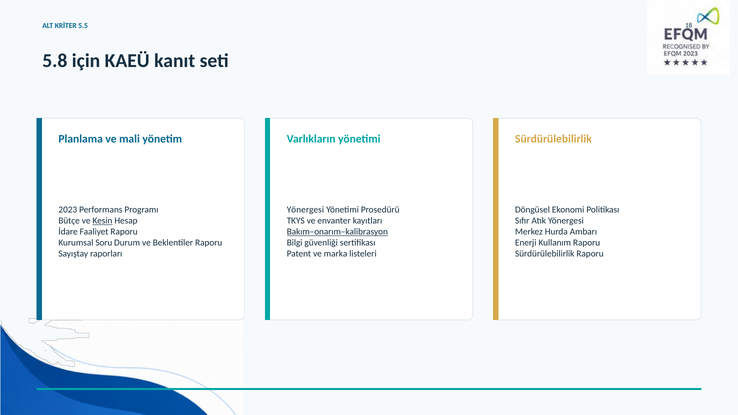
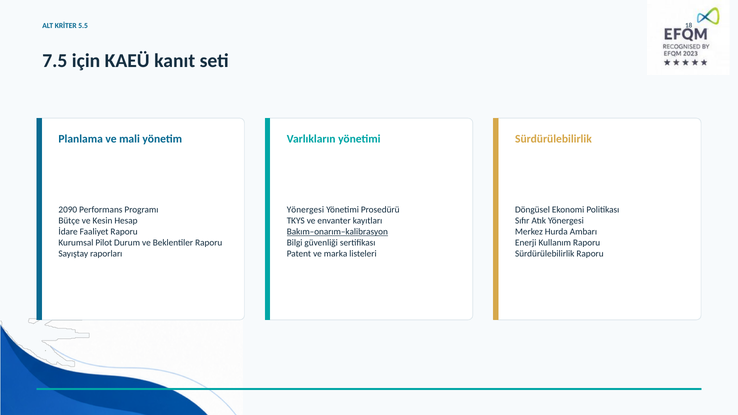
5.8: 5.8 -> 7.5 (55, 61)
2023: 2023 -> 2090 (68, 210)
Kesin underline: present -> none (102, 221)
Soru: Soru -> Pilot (104, 243)
